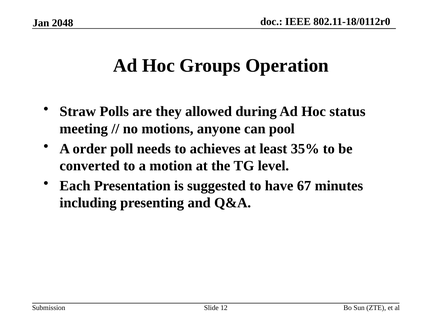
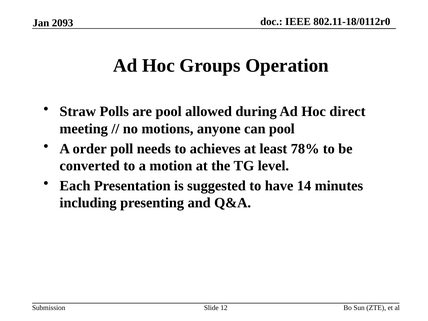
2048: 2048 -> 2093 (63, 23)
are they: they -> pool (169, 112)
status: status -> direct (347, 112)
35%: 35% -> 78% (305, 149)
67: 67 -> 14 (304, 186)
